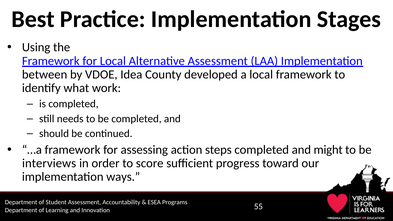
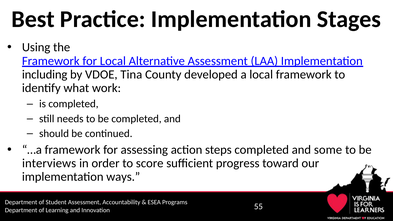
between: between -> including (45, 75)
Idea: Idea -> Tina (131, 75)
might: might -> some (328, 150)
